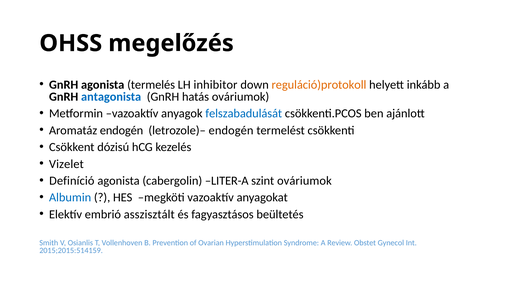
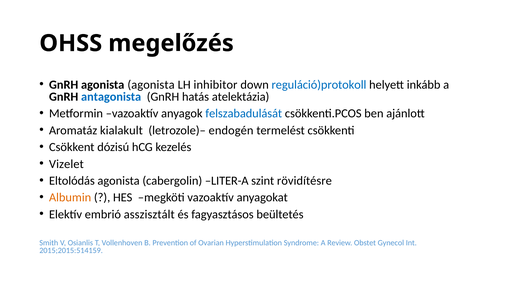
agonista termelés: termelés -> agonista (151, 85)
reguláció)protokoll colour: orange -> blue (319, 85)
hatás ováriumok: ováriumok -> atelektázia (241, 97)
Aromatáz endogén: endogén -> kialakult (121, 130)
Definíció: Definíció -> Eltolódás (72, 181)
szint ováriumok: ováriumok -> rövidítésre (304, 181)
Albumin colour: blue -> orange (70, 198)
